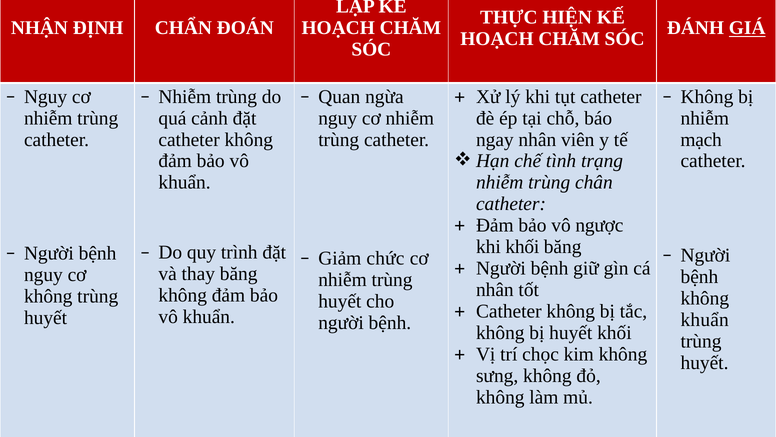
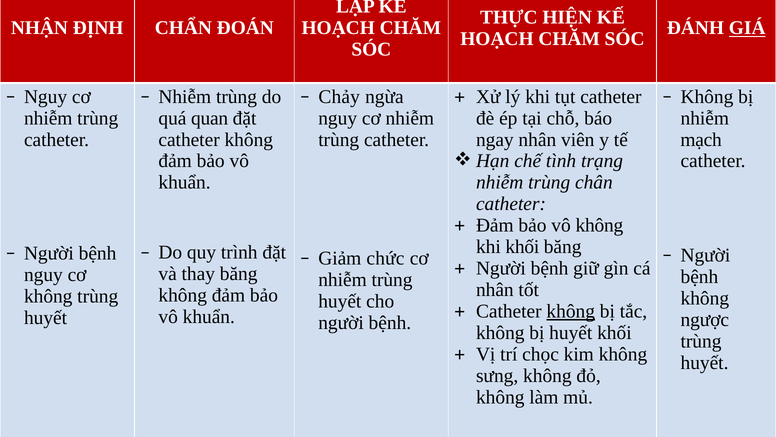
Quan: Quan -> Chảy (339, 97)
cảnh: cảnh -> quan (210, 118)
vô ngược: ngược -> không (599, 225)
không underline: none -> present (571, 311)
khuẩn: khuẩn -> ngược (705, 319)
